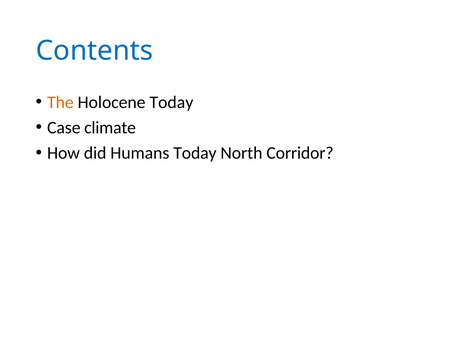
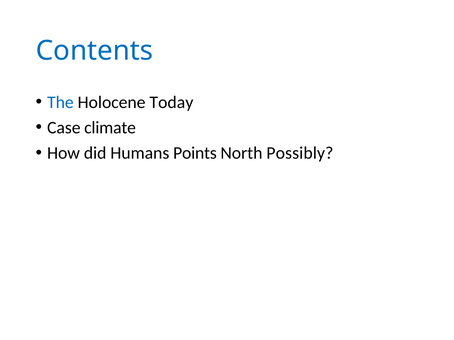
The colour: orange -> blue (60, 102)
Humans Today: Today -> Points (195, 153)
Corridor: Corridor -> Possibly (300, 153)
